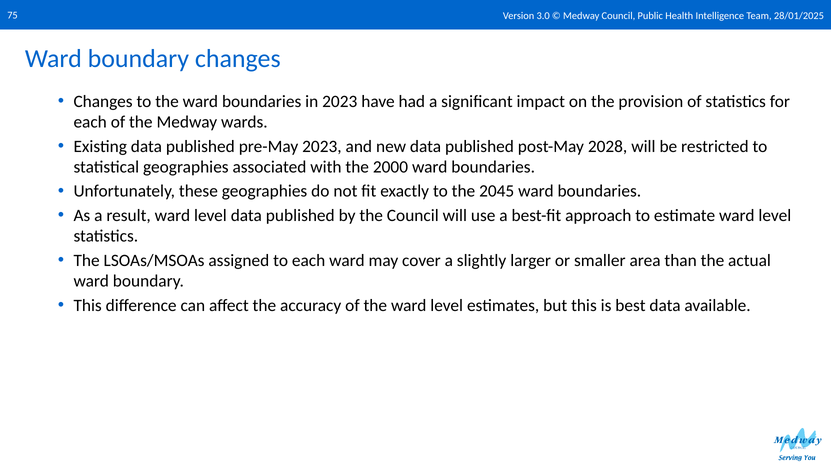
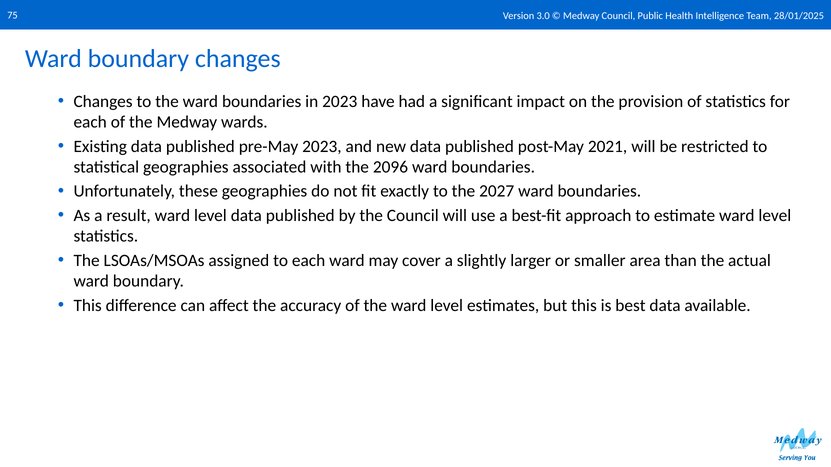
2028: 2028 -> 2021 (608, 146)
2000: 2000 -> 2096 (390, 167)
2045: 2045 -> 2027 (497, 191)
